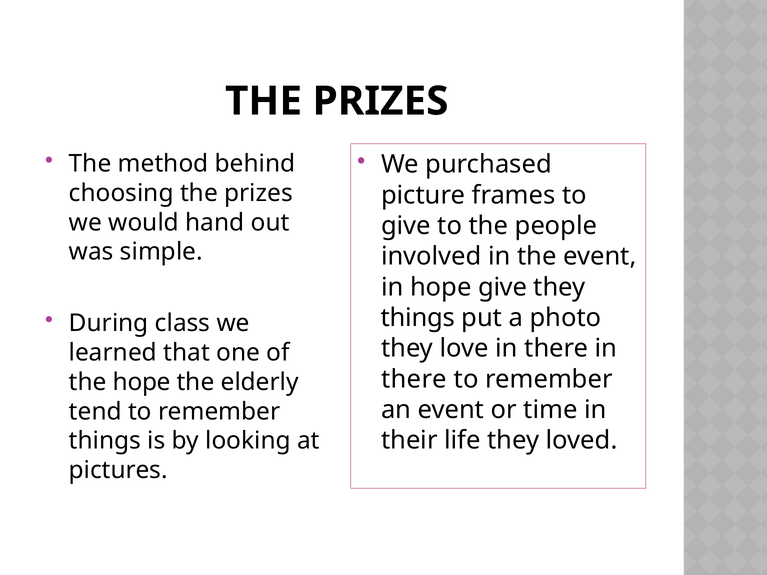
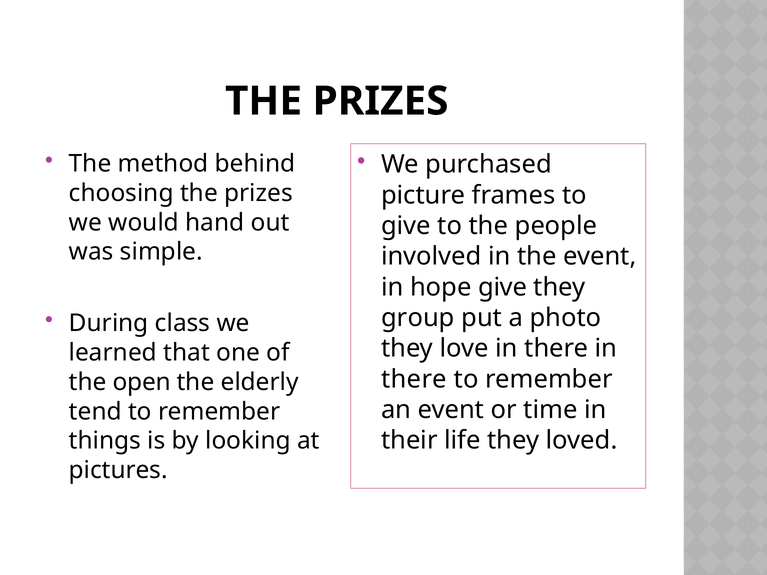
things: things -> group (418, 318)
the hope: hope -> open (142, 382)
